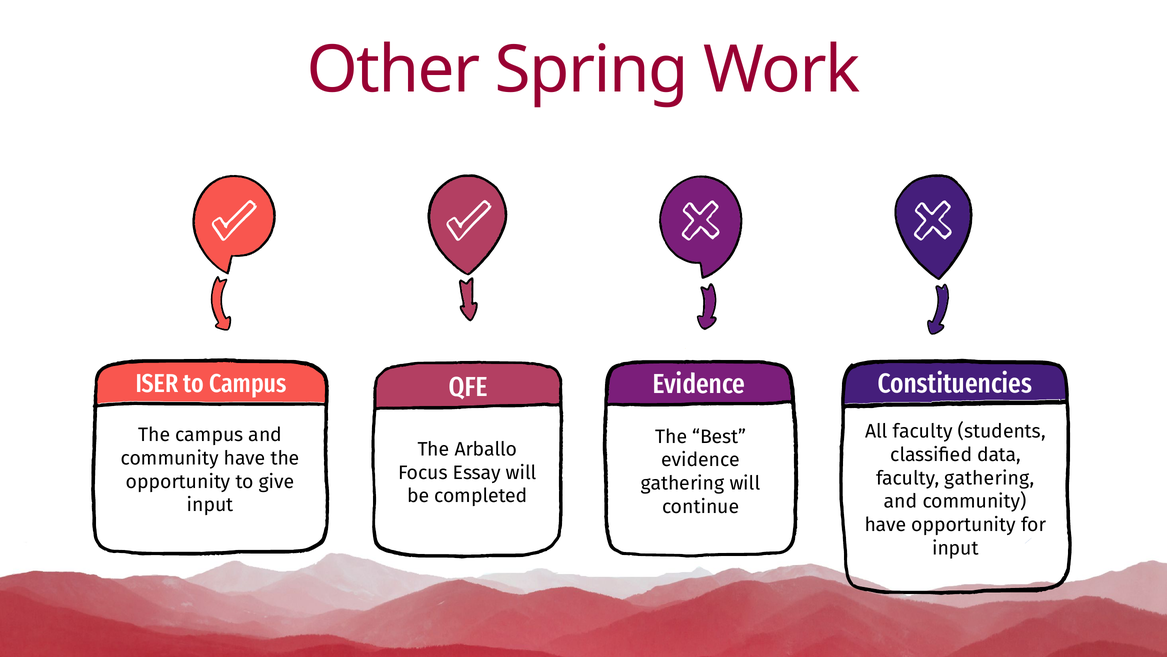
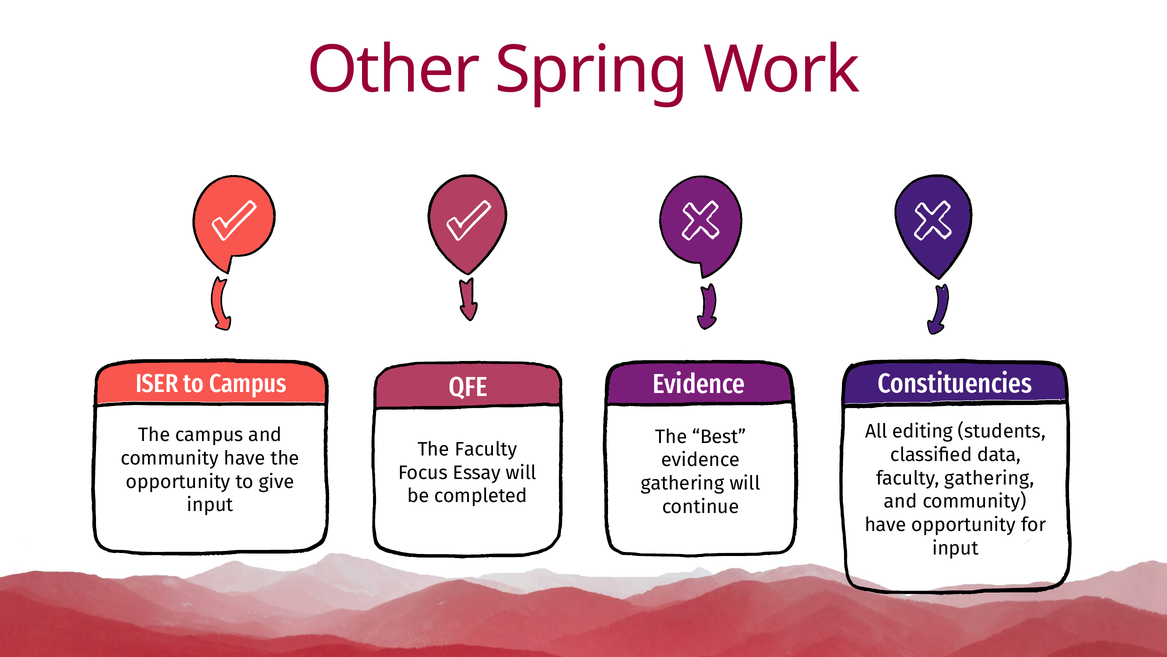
All faculty: faculty -> editing (923, 431)
The Arballo: Arballo -> Faculty (486, 449)
